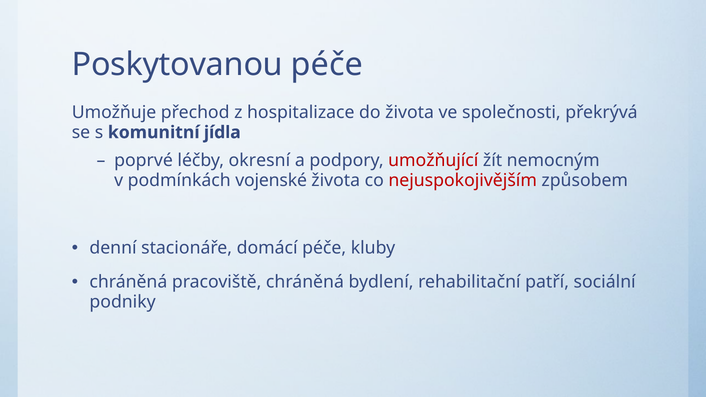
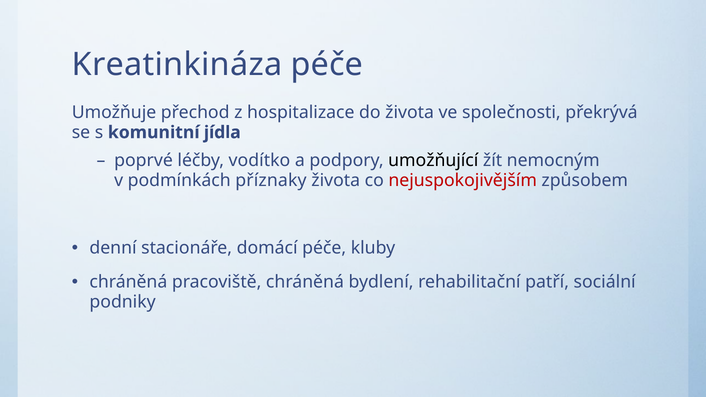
Poskytovanou: Poskytovanou -> Kreatinkináza (177, 65)
okresní: okresní -> vodítko (259, 160)
umožňující colour: red -> black (433, 160)
vojenské: vojenské -> příznaky (271, 181)
